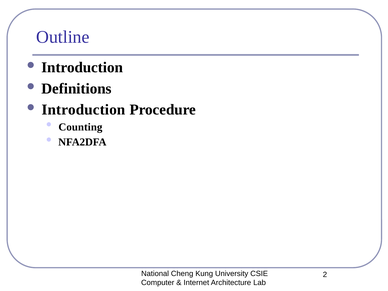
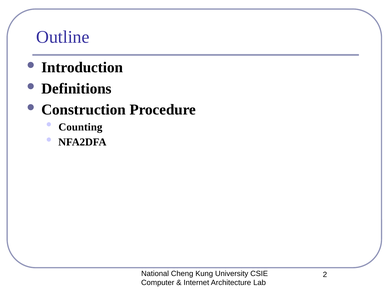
Introduction: Introduction -> Construction (84, 110)
